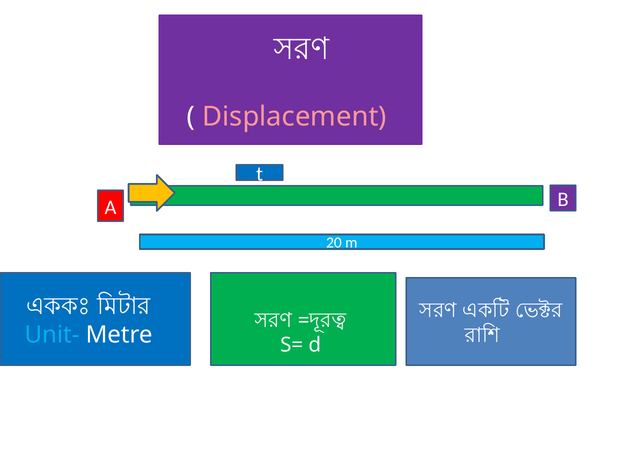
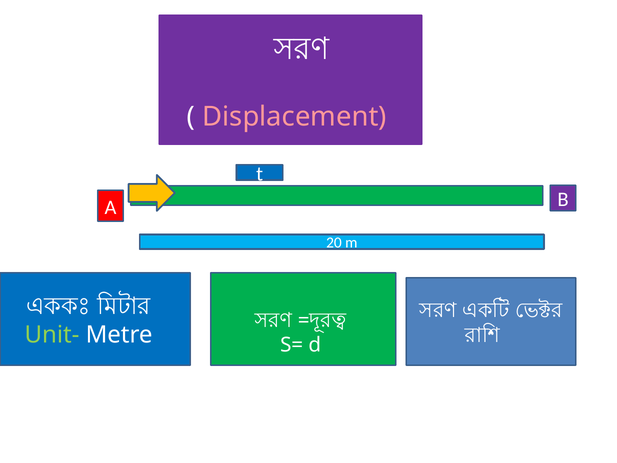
Unit- colour: light blue -> light green (52, 335)
